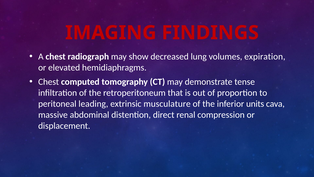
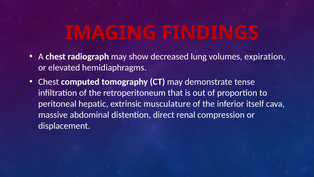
leading: leading -> hepatic (93, 104)
units: units -> itself (255, 104)
